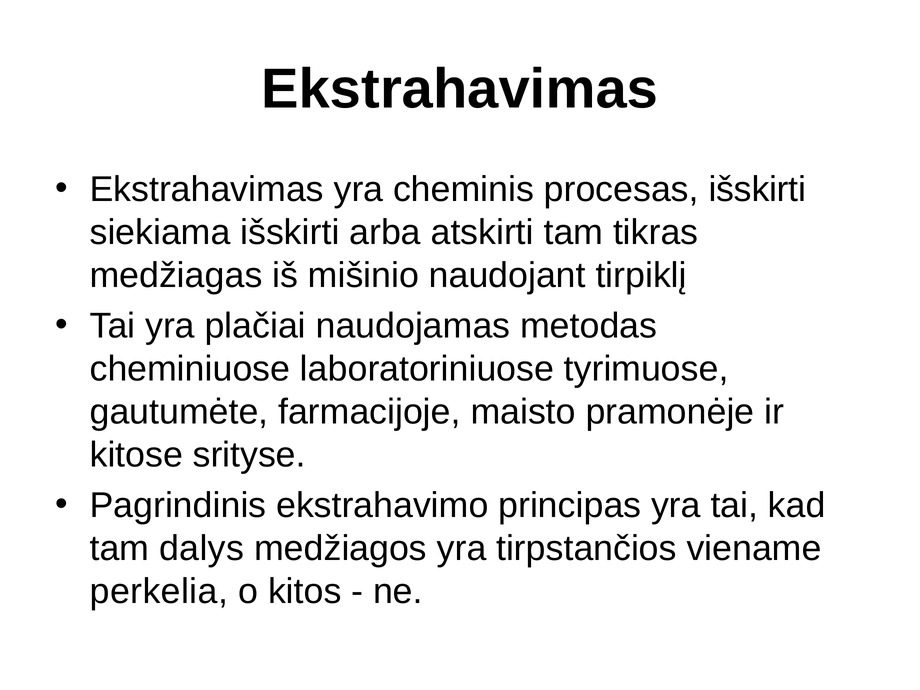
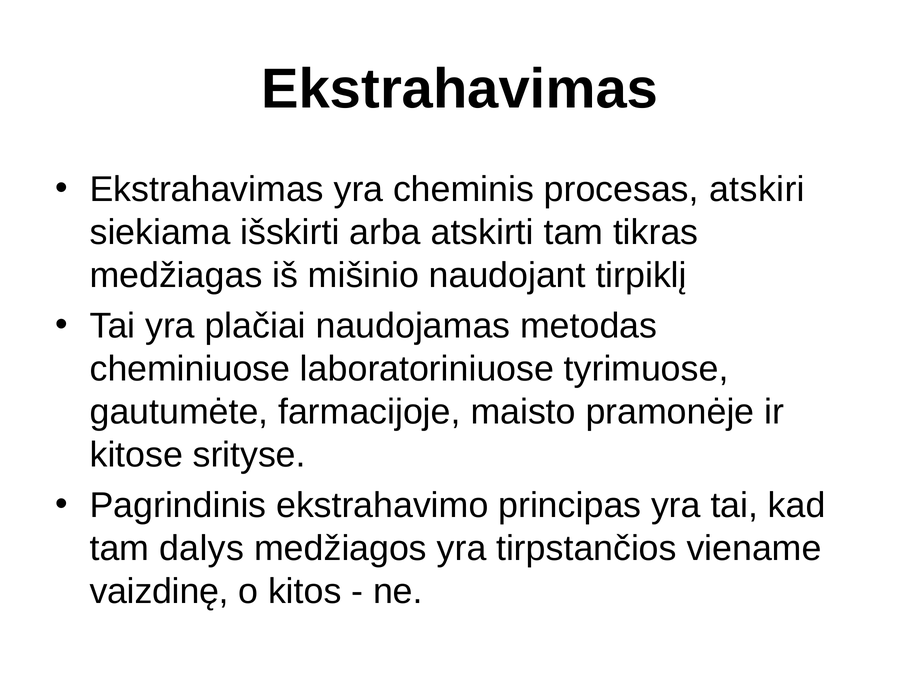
procesas išskirti: išskirti -> atskiri (757, 190)
perkelia: perkelia -> vaizdinę (159, 591)
